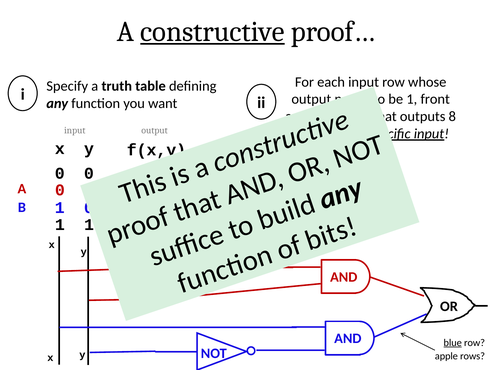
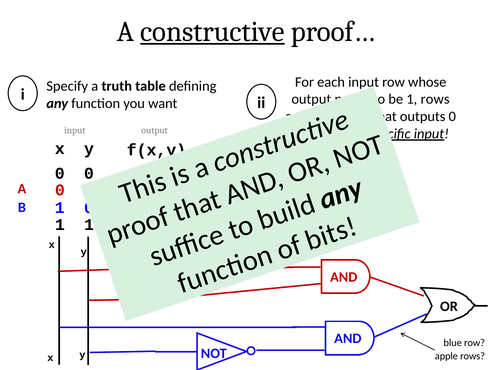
front: front -> rows (435, 99)
8: 8 -> 0 (452, 117)
blue underline: present -> none (453, 343)
